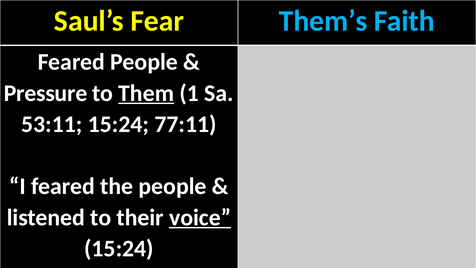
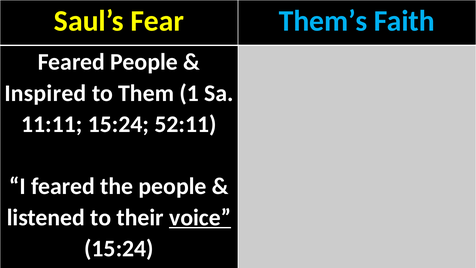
Pressure: Pressure -> Inspired (45, 93)
Them underline: present -> none (146, 93)
53:11: 53:11 -> 11:11 (52, 124)
77:11: 77:11 -> 52:11 (185, 124)
